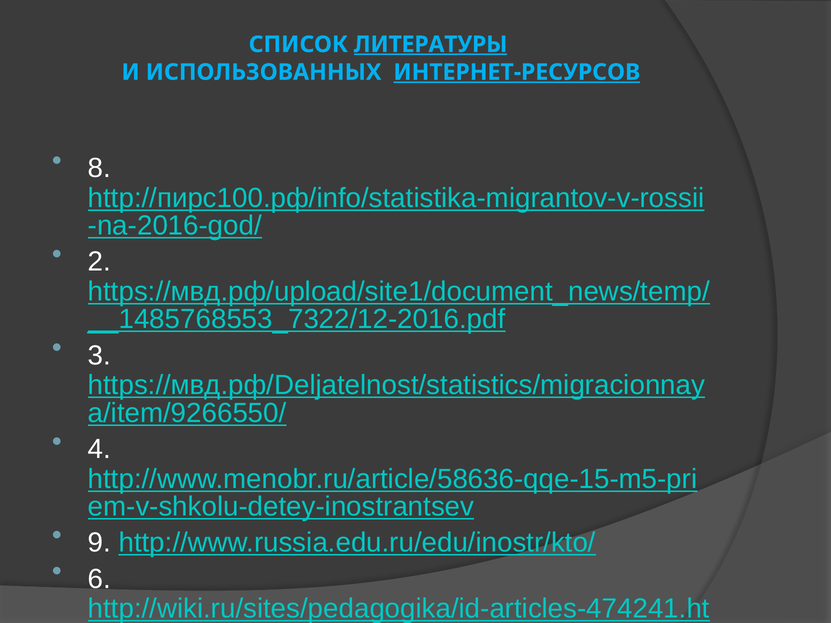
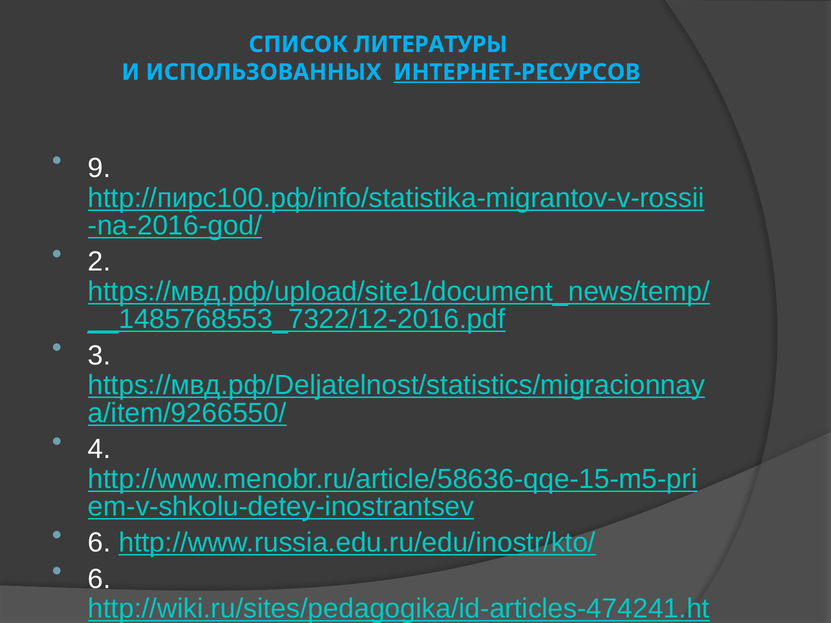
ЛИТЕРАТУРЫ underline: present -> none (431, 44)
8: 8 -> 9 (99, 168)
9: 9 -> 6 (99, 543)
